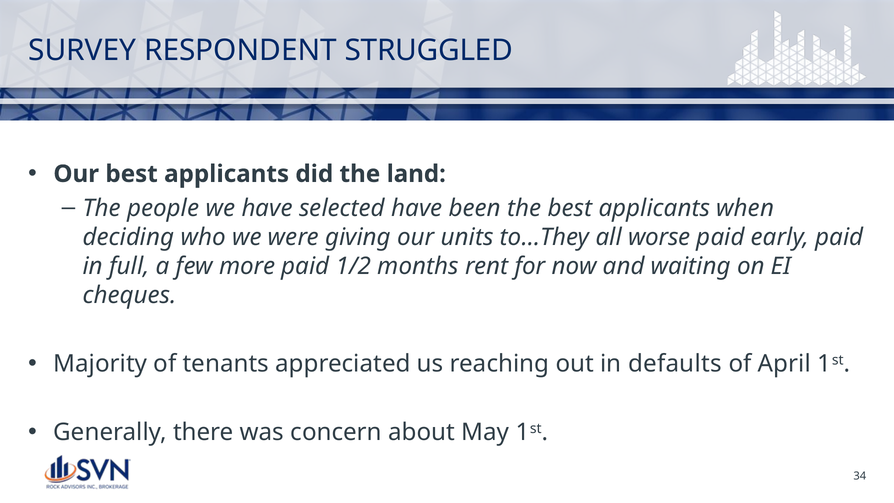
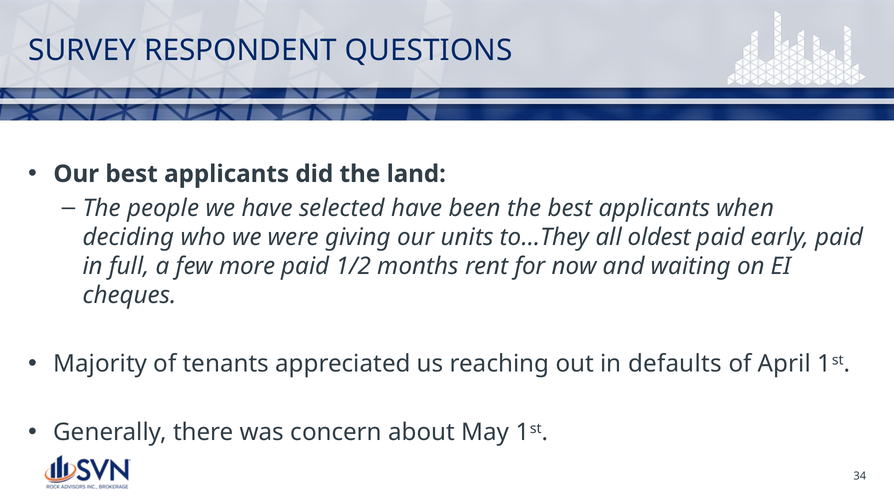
STRUGGLED: STRUGGLED -> QUESTIONS (429, 51)
worse: worse -> oldest (659, 237)
